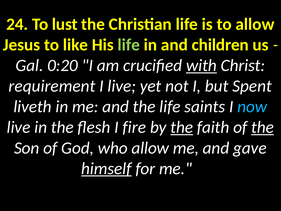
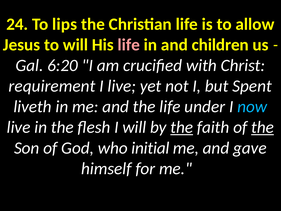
lust: lust -> lips (65, 24)
to like: like -> will (75, 45)
life colour: light green -> pink (129, 45)
0:20: 0:20 -> 6:20 (63, 65)
with underline: present -> none (201, 65)
saints: saints -> under (205, 107)
I fire: fire -> will (134, 127)
who allow: allow -> initial (150, 148)
himself underline: present -> none (106, 168)
